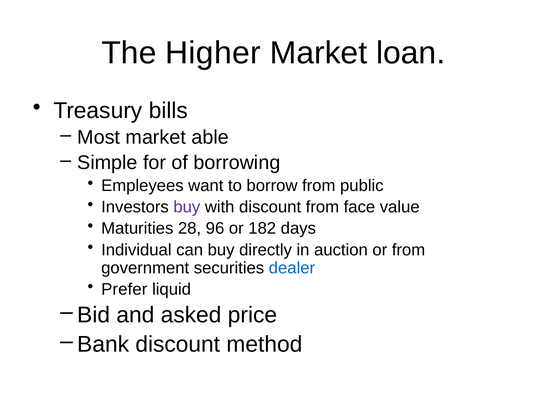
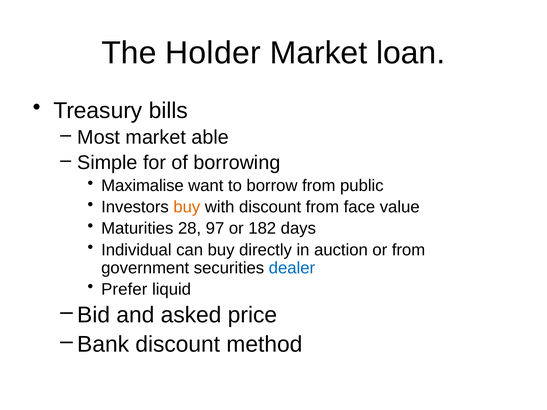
Higher: Higher -> Holder (213, 53)
Empleyees: Empleyees -> Maximalise (142, 186)
buy colour: purple -> orange (187, 207)
96: 96 -> 97 (215, 229)
